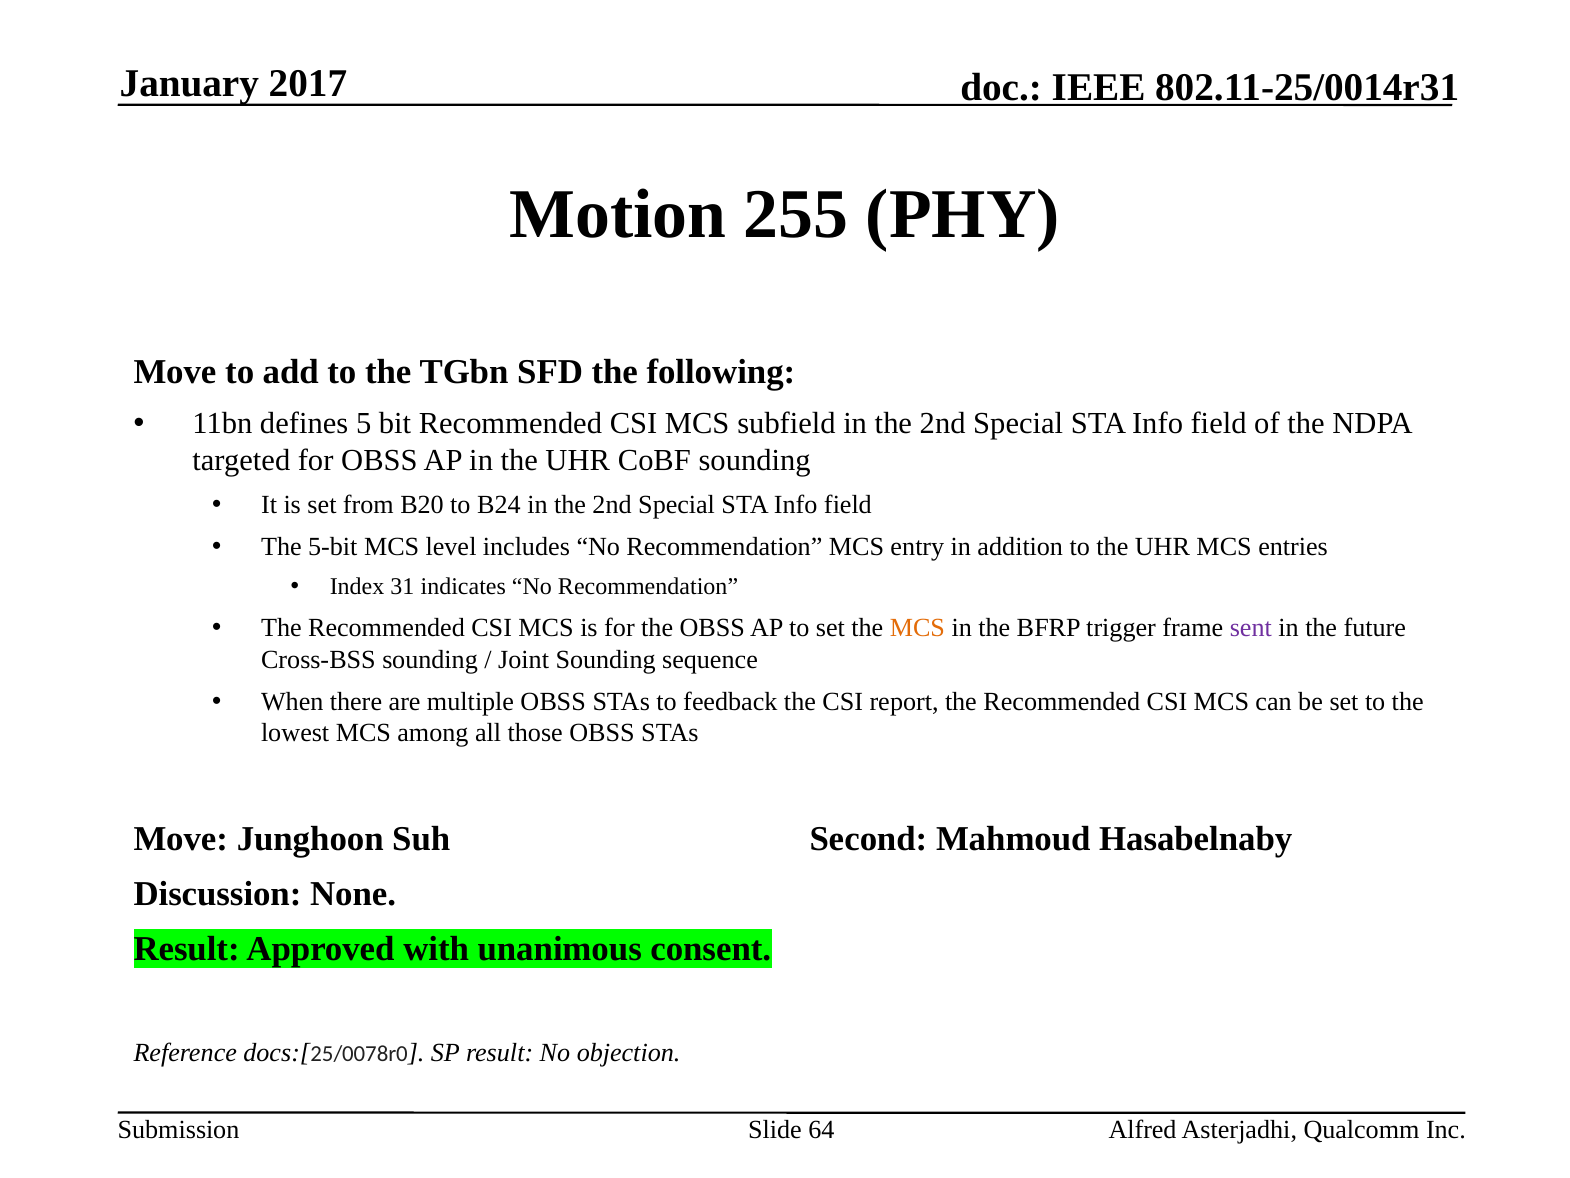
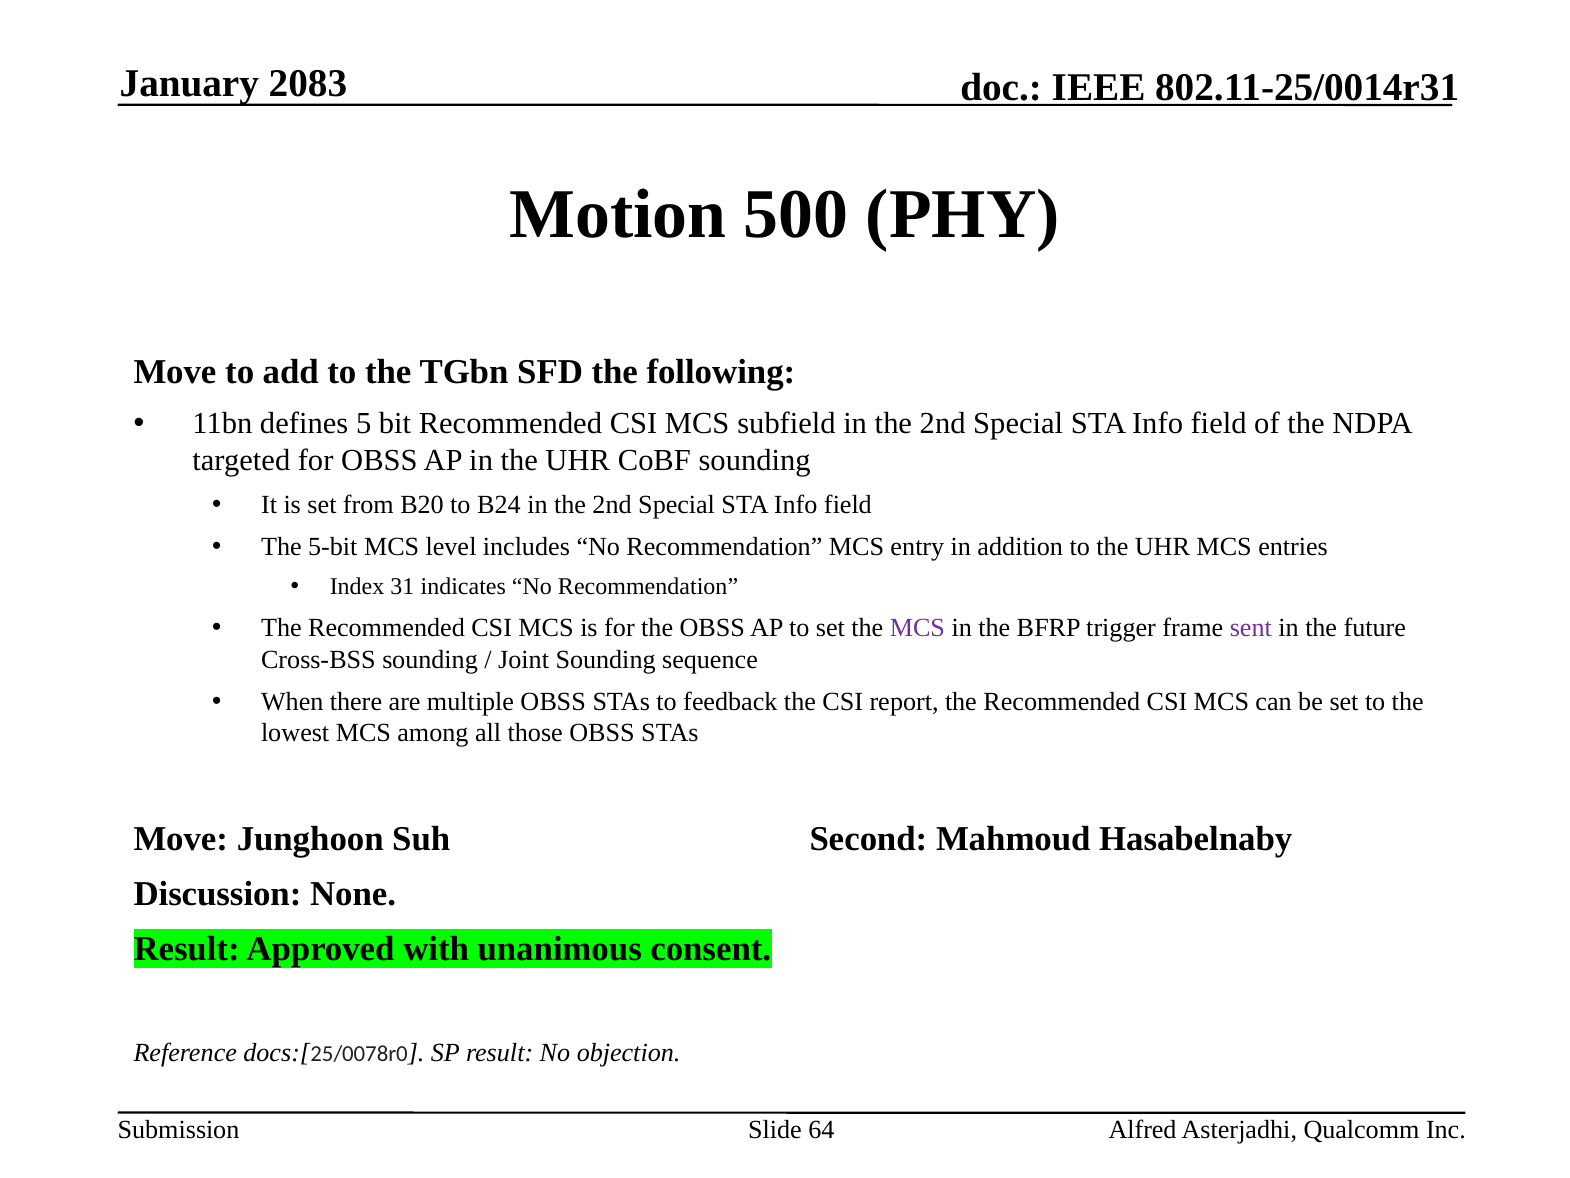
2017: 2017 -> 2083 (308, 83)
255: 255 -> 500 (796, 214)
MCS colour: orange -> purple (917, 628)
